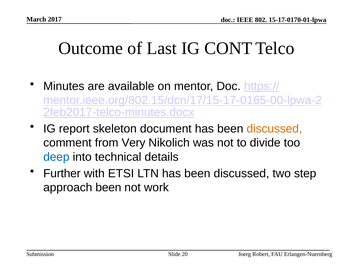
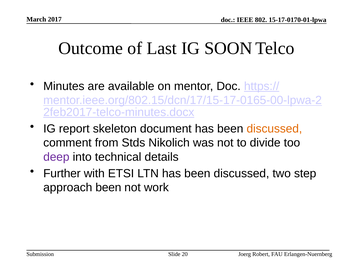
CONT: CONT -> SOON (228, 48)
Very: Very -> Stds (133, 143)
deep colour: blue -> purple (56, 157)
